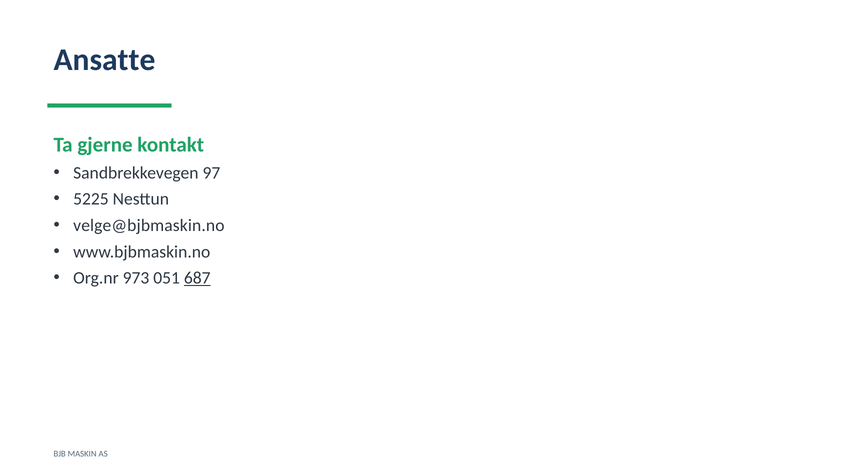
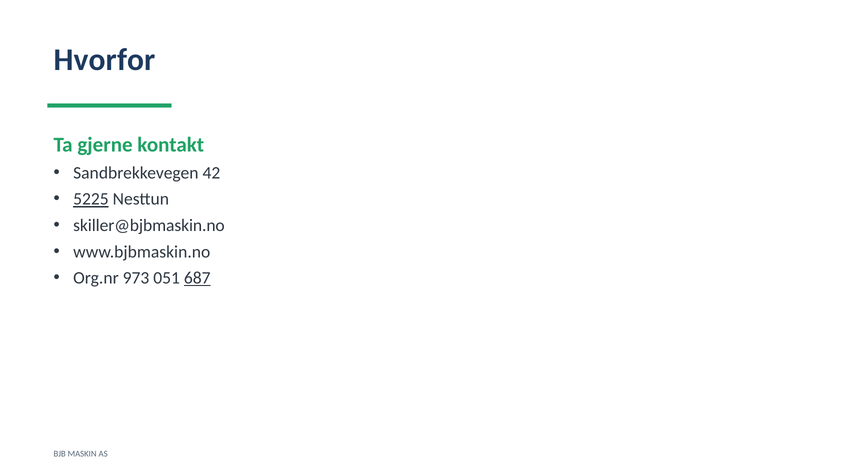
Ansatte: Ansatte -> Hvorfor (105, 60)
97: 97 -> 42 (211, 173)
5225 underline: none -> present (91, 199)
velge@bjbmaskin.no: velge@bjbmaskin.no -> skiller@bjbmaskin.no (149, 226)
